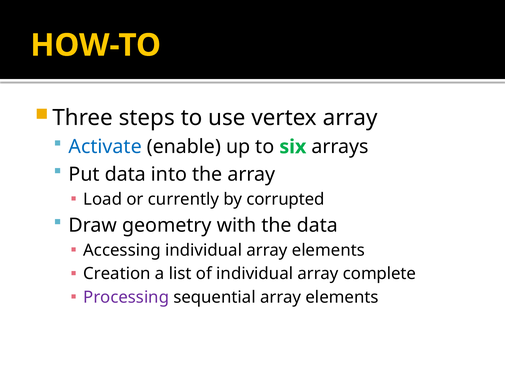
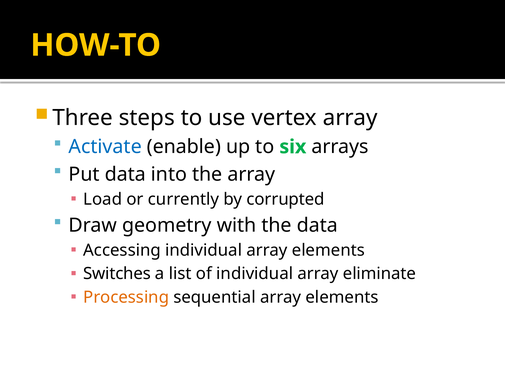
Creation: Creation -> Switches (117, 274)
complete: complete -> eliminate (379, 274)
Processing colour: purple -> orange (126, 298)
